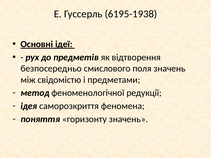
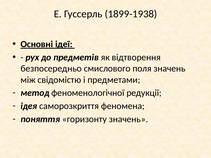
6195-1938: 6195-1938 -> 1899-1938 (131, 14)
